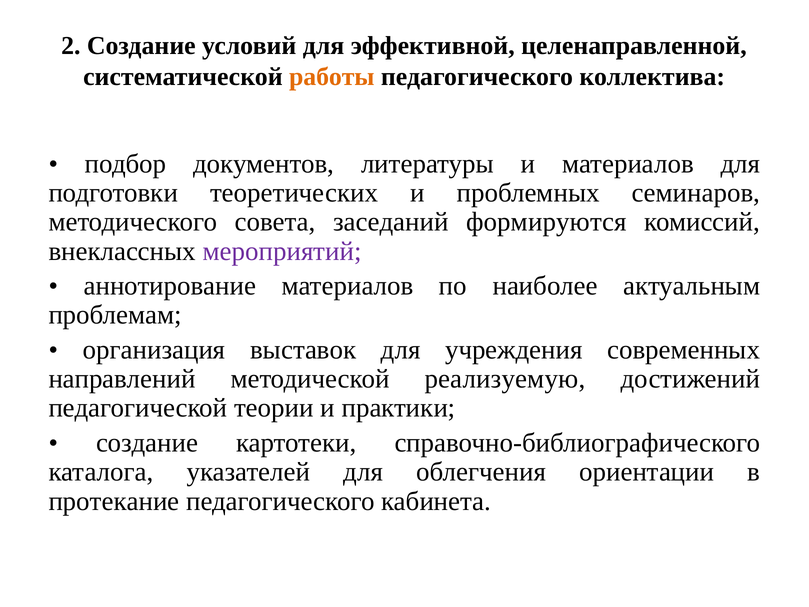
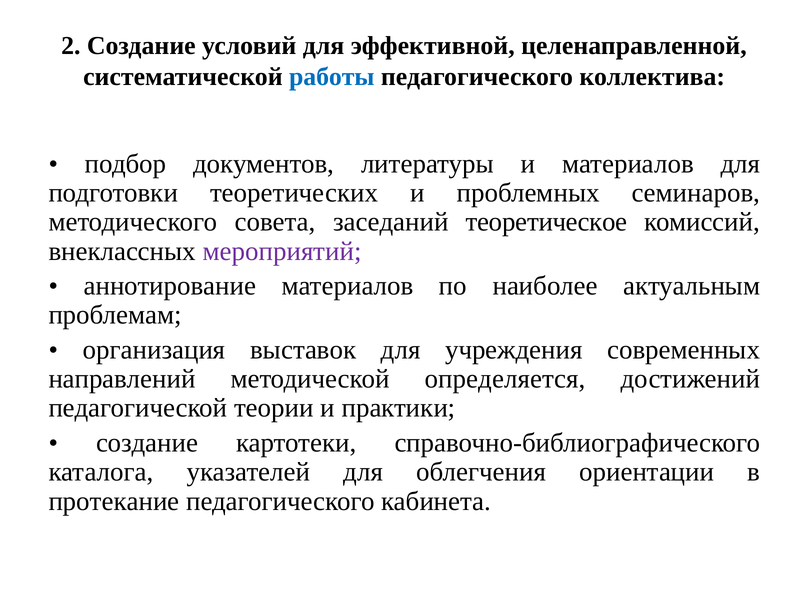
работы colour: orange -> blue (332, 77)
формируются: формируются -> теоретическое (547, 222)
реализуемую: реализуемую -> определяется (505, 379)
